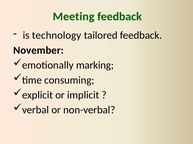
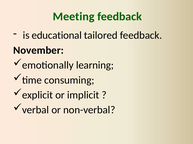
technology: technology -> educational (57, 35)
marking: marking -> learning (95, 65)
